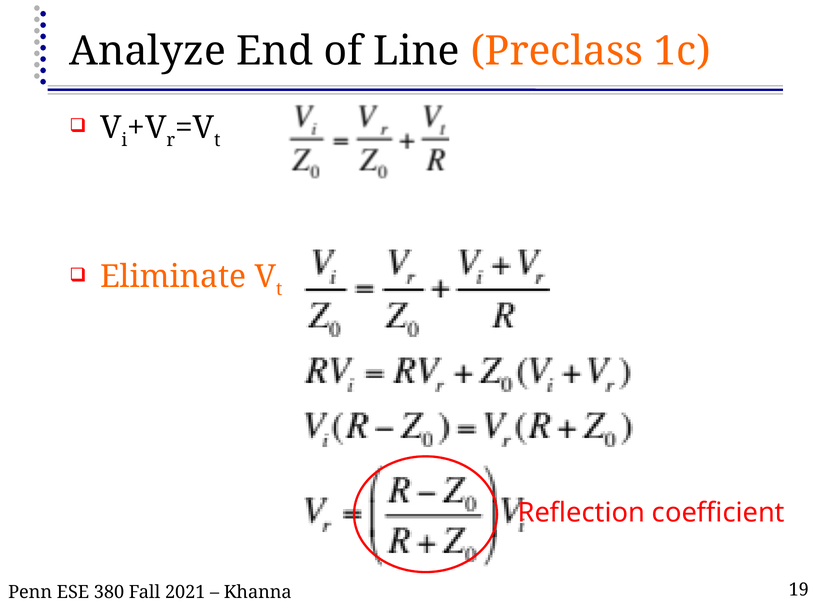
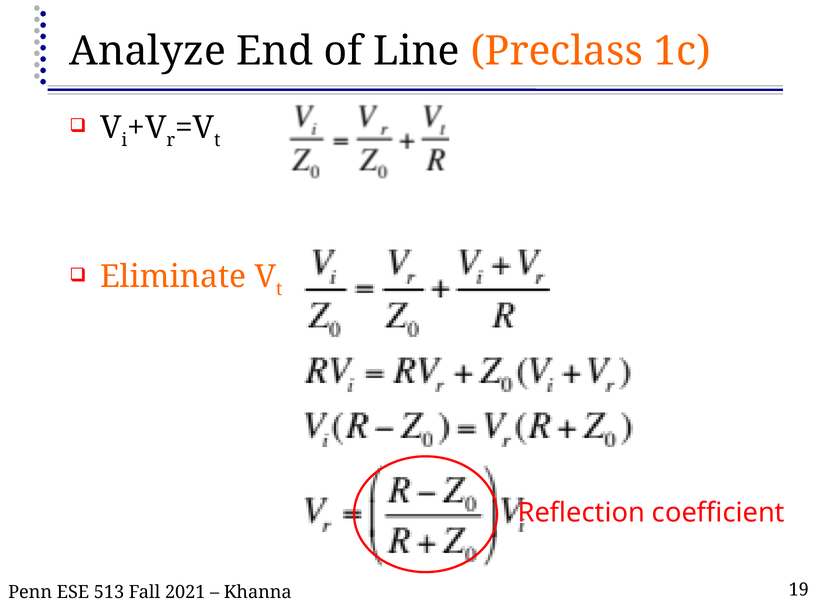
380: 380 -> 513 (109, 592)
